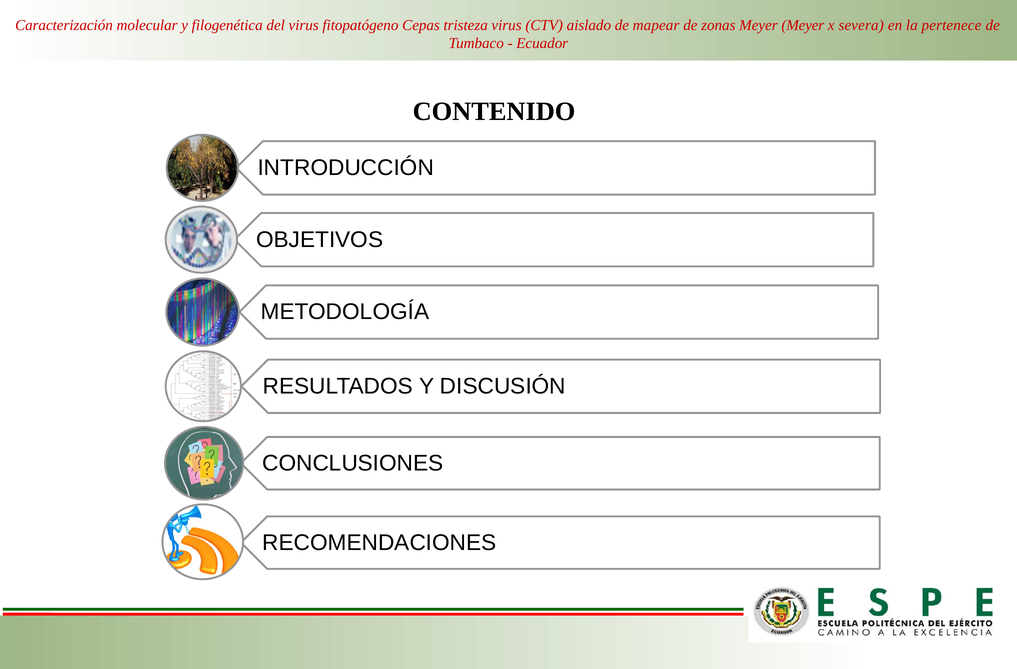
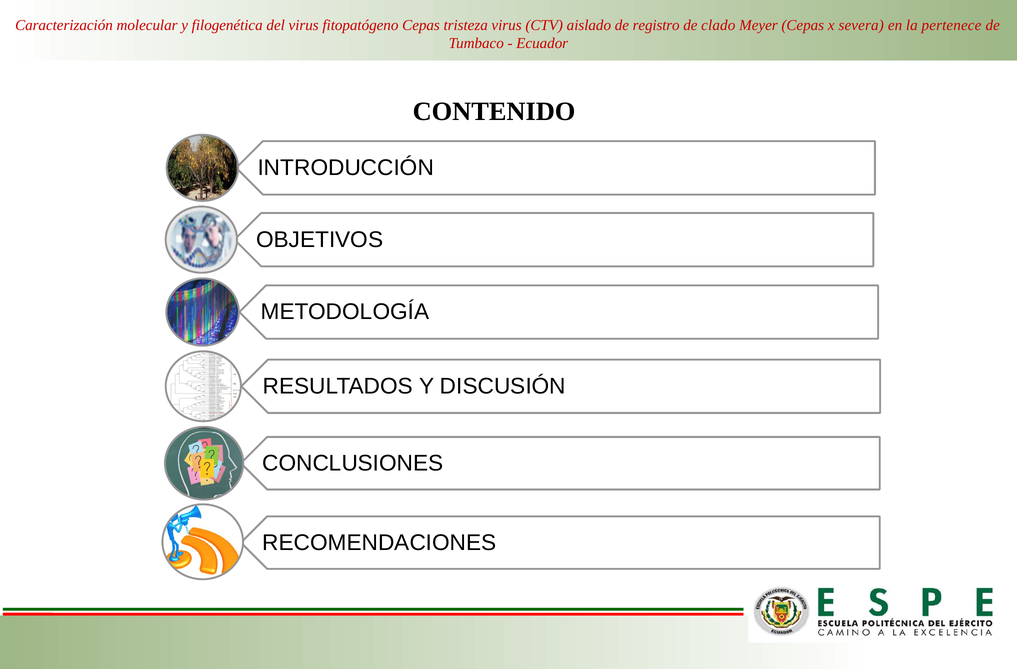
mapear: mapear -> registro (656, 25)
zonas: zonas -> clado (718, 25)
Meyer Meyer: Meyer -> Cepas (803, 25)
